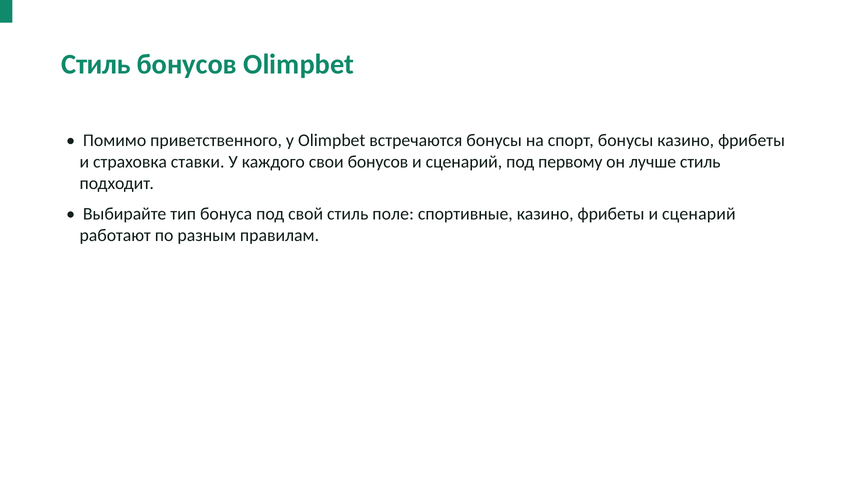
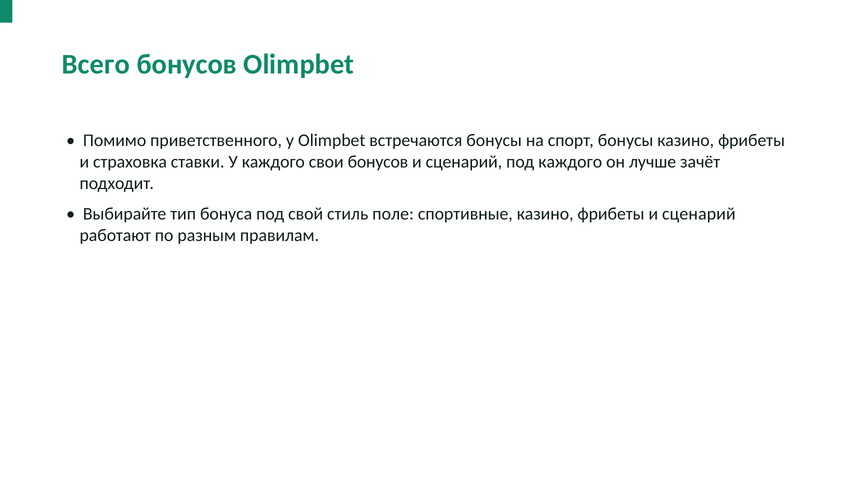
Стиль: Стиль -> Всего (96, 64)
под первому: первому -> каждого (570, 162)
лучше стиль: стиль -> зачёт (700, 162)
